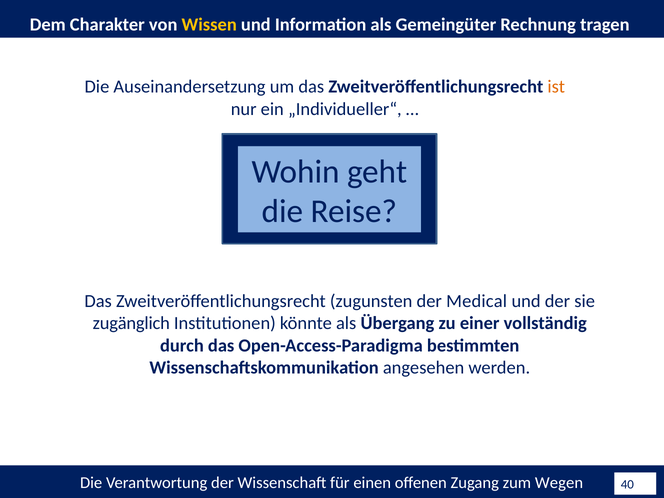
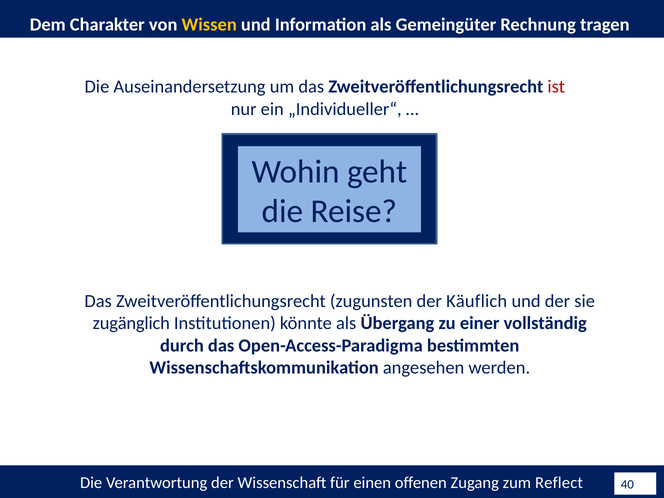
ist colour: orange -> red (556, 87)
Medical: Medical -> Käuflich (477, 301)
Wegen: Wegen -> Reflect (559, 483)
